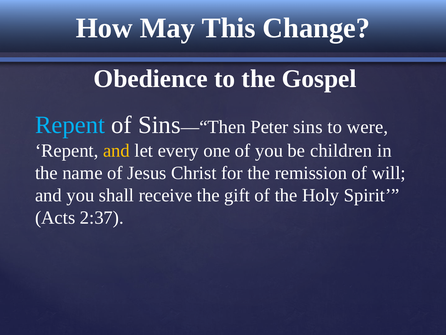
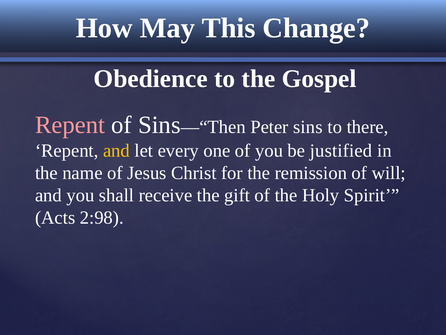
Repent colour: light blue -> pink (70, 125)
were: were -> there (368, 127)
children: children -> justified (341, 150)
2:37: 2:37 -> 2:98 (102, 217)
